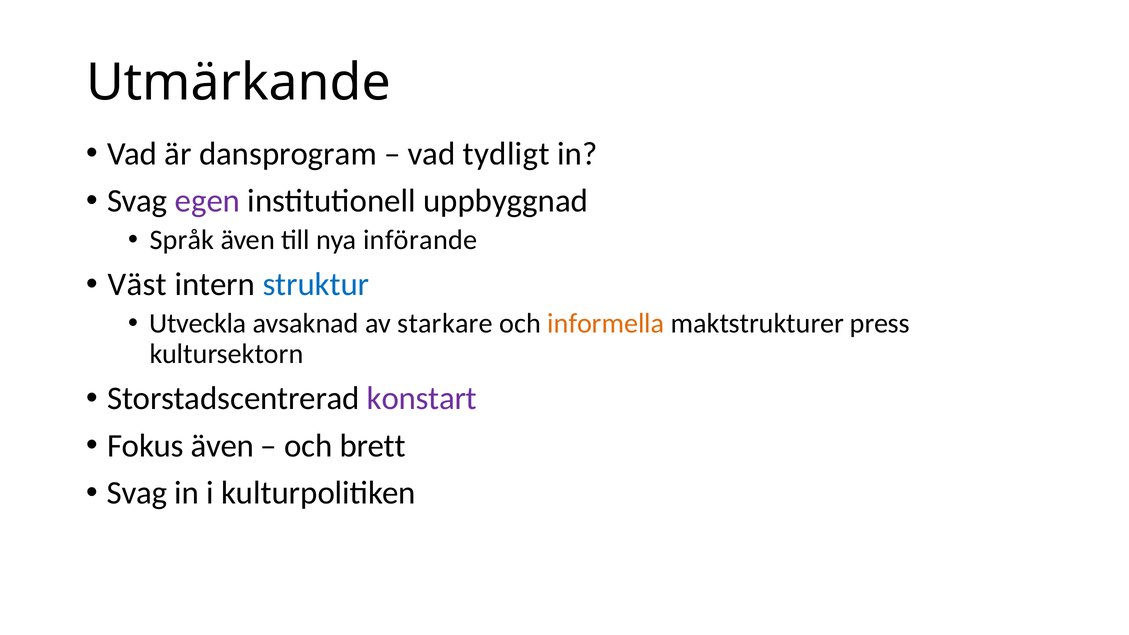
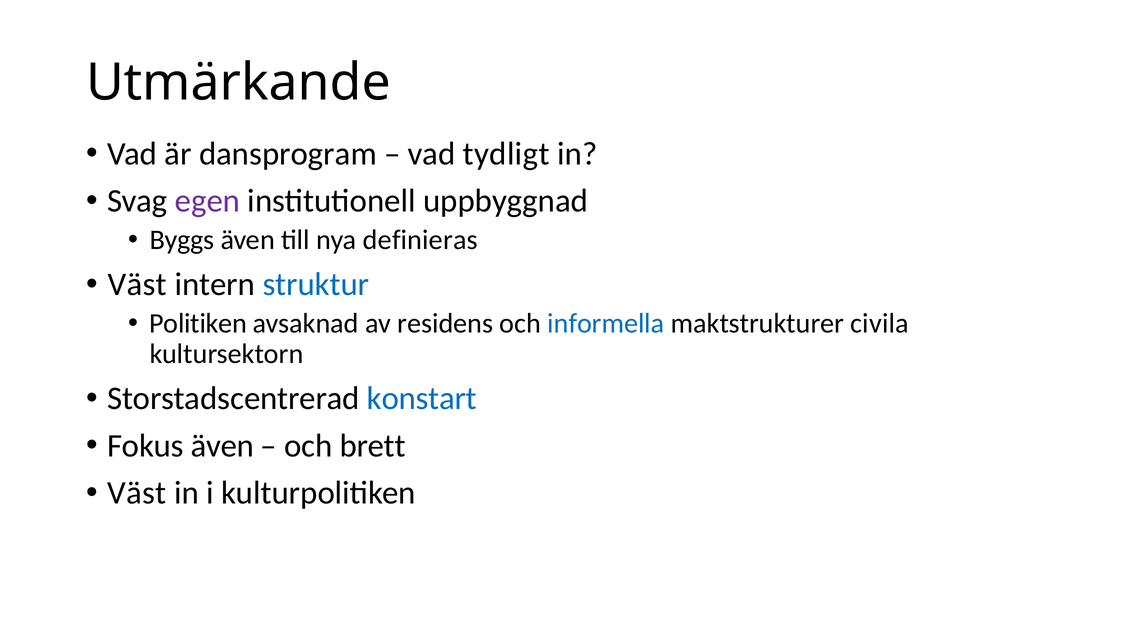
Språk: Språk -> Byggs (182, 240)
införande: införande -> definieras (420, 240)
Utveckla: Utveckla -> Politiken (198, 323)
starkare: starkare -> residens (445, 323)
informella colour: orange -> blue (606, 323)
press: press -> civila (880, 323)
konstart colour: purple -> blue (422, 399)
Svag: Svag -> Väst (137, 493)
